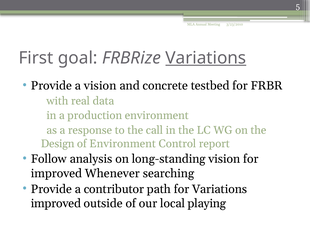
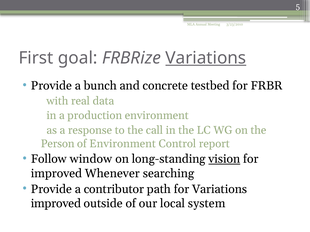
a vision: vision -> bunch (100, 86)
Design: Design -> Person (58, 144)
analysis: analysis -> window (91, 159)
vision underline: none -> present (224, 159)
playing: playing -> system (207, 204)
